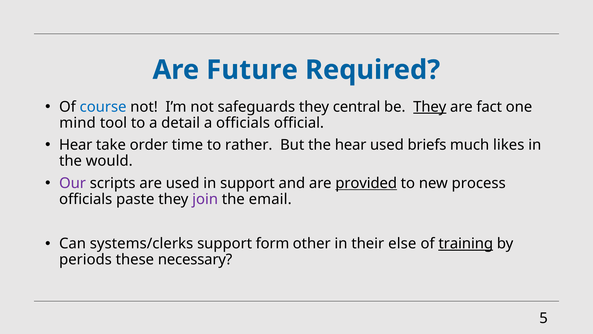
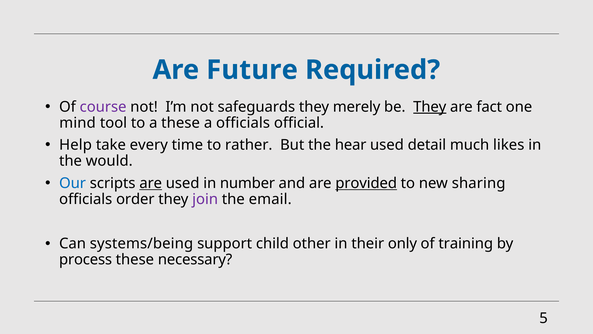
course colour: blue -> purple (103, 107)
central: central -> merely (357, 107)
a detail: detail -> these (181, 123)
Hear: Hear -> Help (76, 145)
order: order -> every (149, 145)
briefs: briefs -> detail (427, 145)
Our colour: purple -> blue (73, 183)
are underline: none -> present (151, 183)
in support: support -> number (247, 183)
process: process -> sharing (479, 183)
paste: paste -> order (135, 199)
systems/clerks: systems/clerks -> systems/being (141, 243)
form: form -> child (272, 243)
else: else -> only (402, 243)
training underline: present -> none (466, 243)
periods: periods -> process (86, 259)
